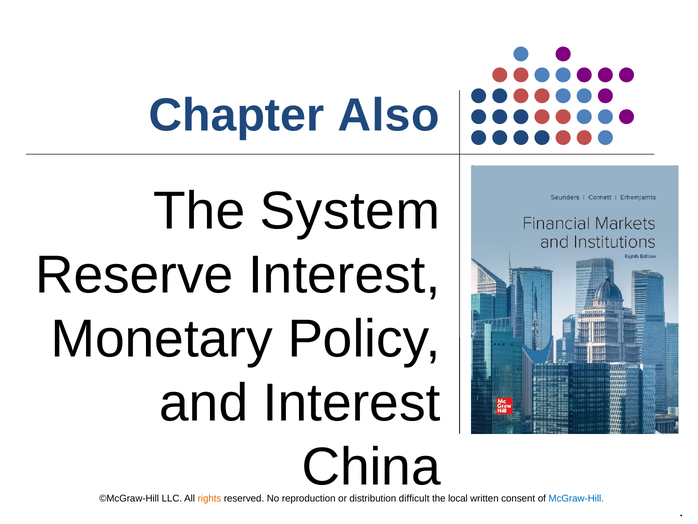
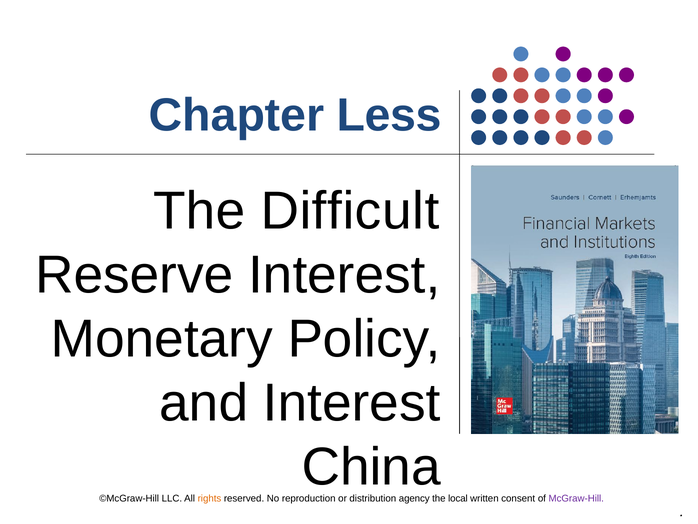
Also: Also -> Less (389, 115)
System: System -> Difficult (350, 211)
difficult: difficult -> agency (414, 498)
McGraw-Hill colour: blue -> purple (576, 498)
